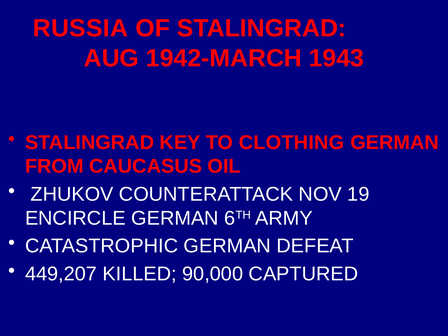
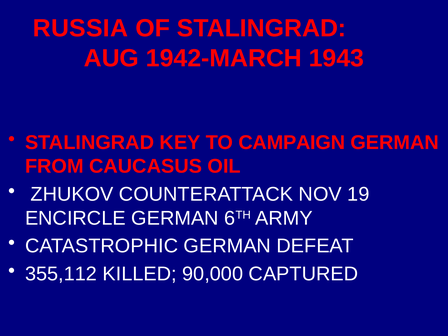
CLOTHING: CLOTHING -> CAMPAIGN (292, 143)
449,207: 449,207 -> 355,112 (61, 274)
